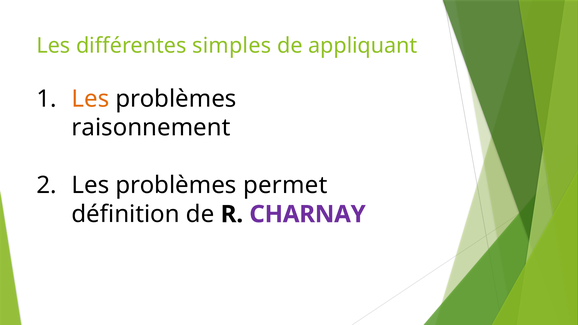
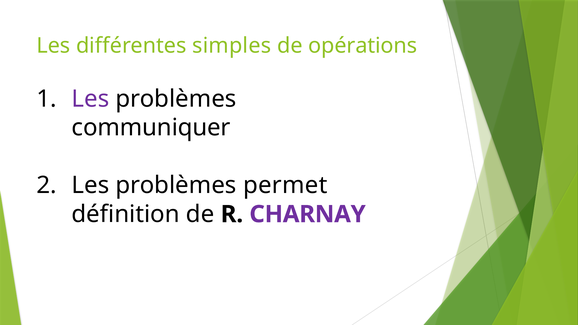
appliquant: appliquant -> opérations (363, 46)
Les colour: orange -> purple (90, 99)
raisonnement: raisonnement -> communiquer (151, 128)
